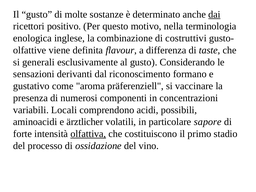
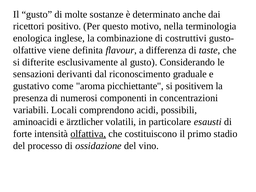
dai underline: present -> none (214, 14)
generali: generali -> difterite (38, 62)
formano: formano -> graduale (190, 74)
präferenziell: präferenziell -> picchiettante (135, 86)
vaccinare: vaccinare -> positivem (194, 86)
sapore: sapore -> esausti (208, 122)
